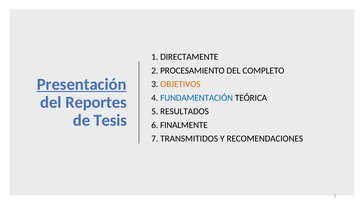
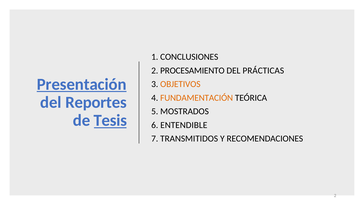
DIRECTAMENTE: DIRECTAMENTE -> CONCLUSIONES (189, 57)
COMPLETO: COMPLETO -> PRÁCTICAS (263, 70)
FUNDAMENTACIÓN colour: blue -> orange (197, 98)
RESULTADOS: RESULTADOS -> MOSTRADOS (185, 111)
Tesis underline: none -> present (110, 120)
FINALMENTE: FINALMENTE -> ENTENDIBLE (184, 125)
